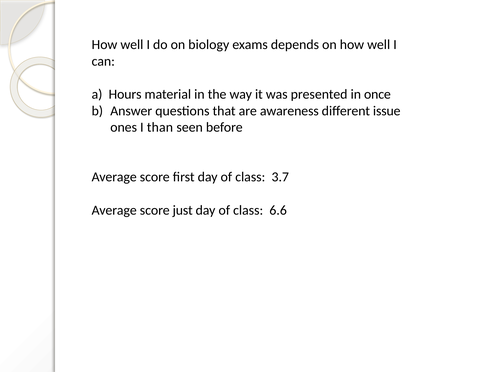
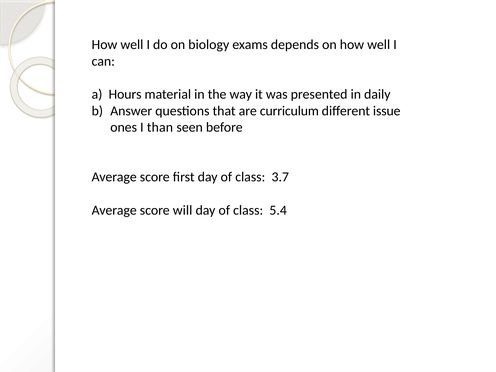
once: once -> daily (377, 94)
awareness: awareness -> curriculum (289, 111)
just: just -> will (183, 210)
6.6: 6.6 -> 5.4 (278, 210)
